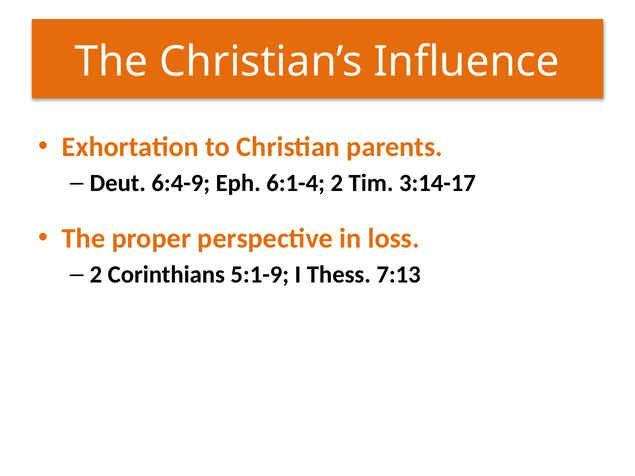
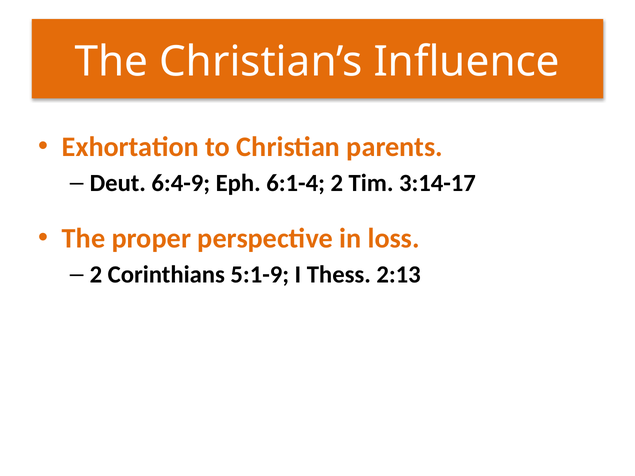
7:13: 7:13 -> 2:13 (399, 275)
